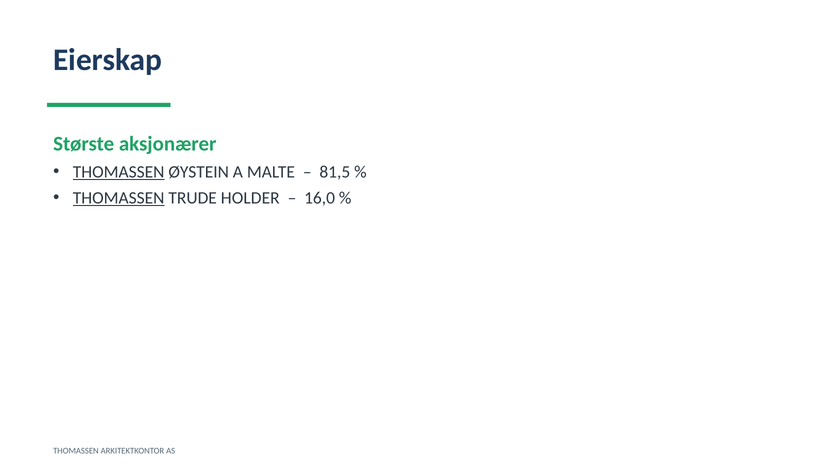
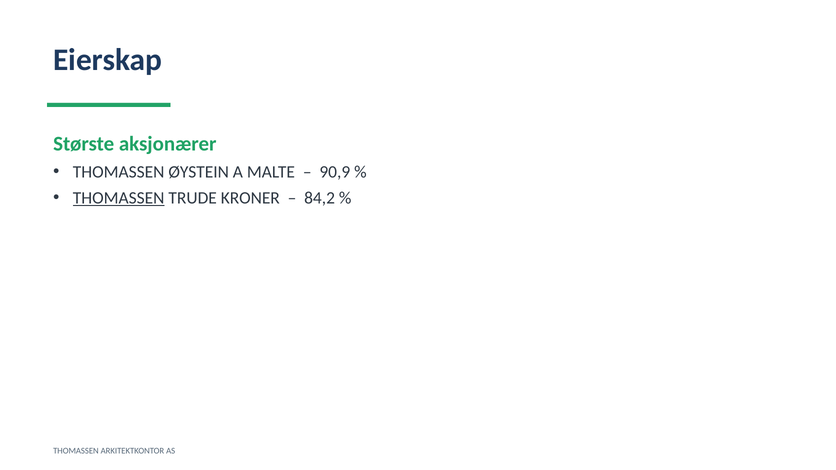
THOMASSEN underline: present -> none (119, 172)
81,5: 81,5 -> 90,9 (335, 172)
HOLDER: HOLDER -> KRONER (250, 198)
16,0: 16,0 -> 84,2 (320, 198)
